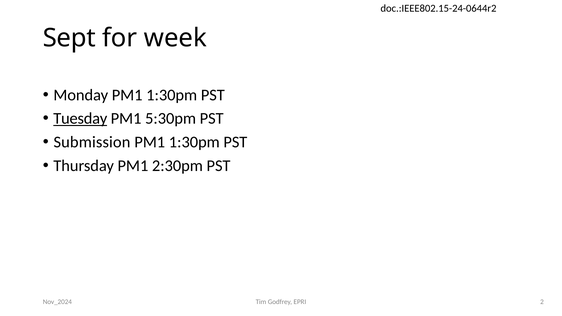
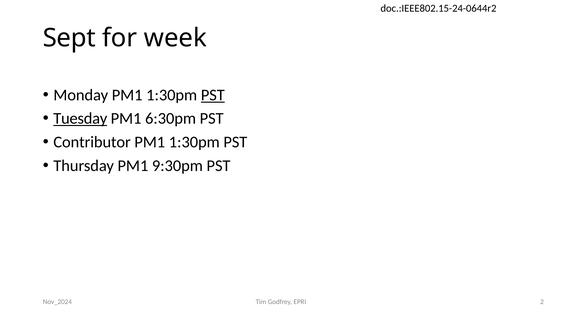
PST underline: none -> present (213, 95)
5:30pm: 5:30pm -> 6:30pm (171, 119)
Submission: Submission -> Contributor (92, 142)
2:30pm: 2:30pm -> 9:30pm (177, 166)
